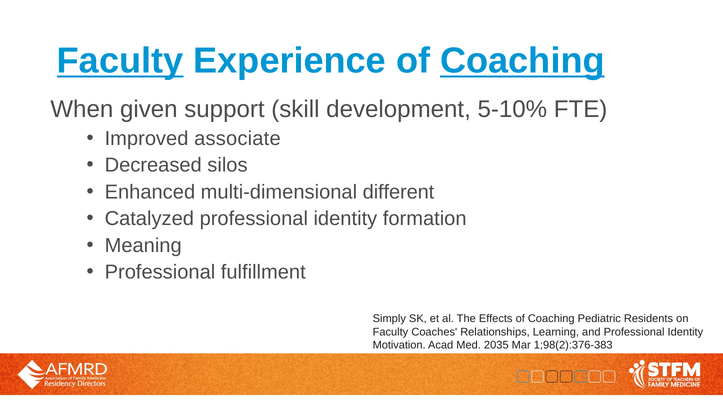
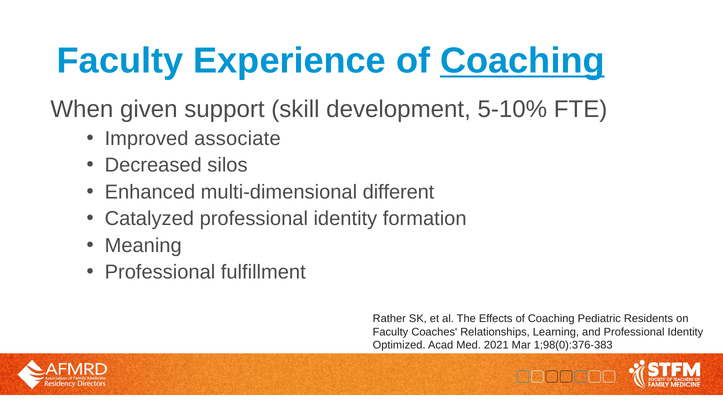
Faculty underline: present -> none (120, 61)
Simply: Simply -> Rather (389, 318)
Motivation: Motivation -> Optimized (399, 345)
2035: 2035 -> 2021 (496, 345)
1;98(2):376-383: 1;98(2):376-383 -> 1;98(0):376-383 (573, 345)
